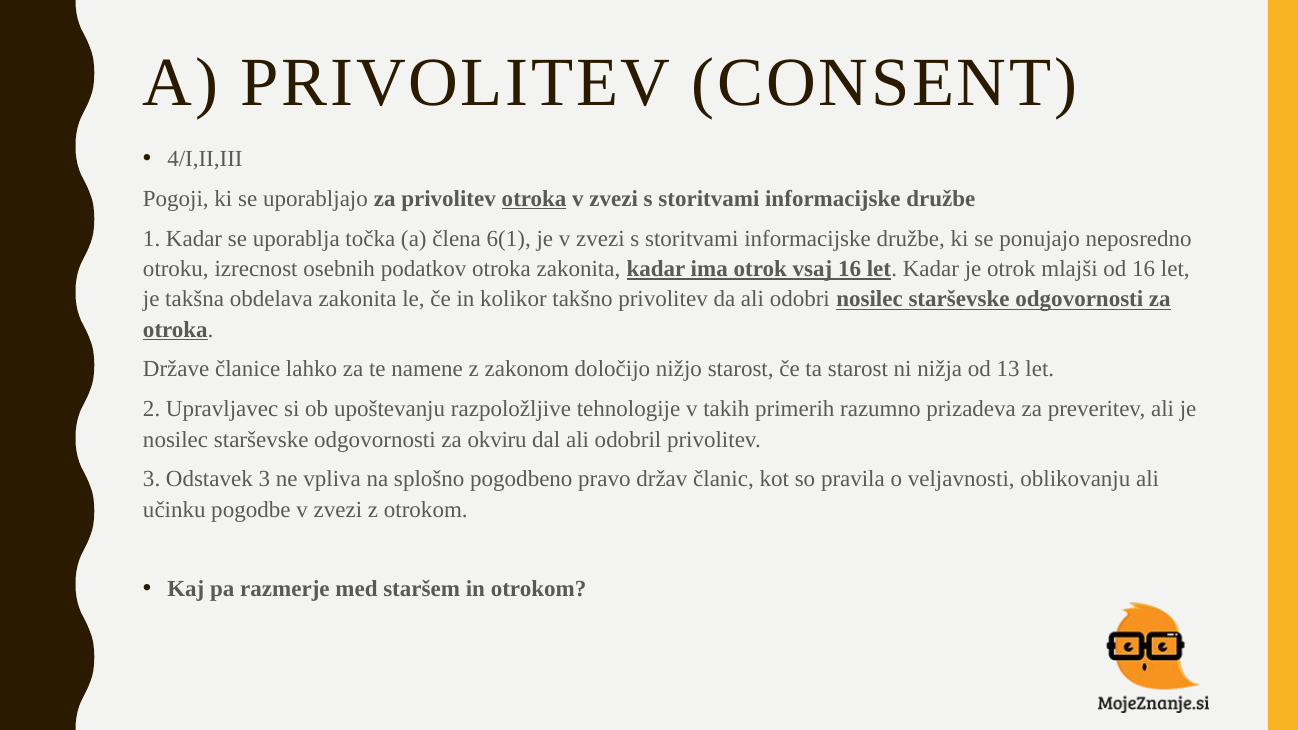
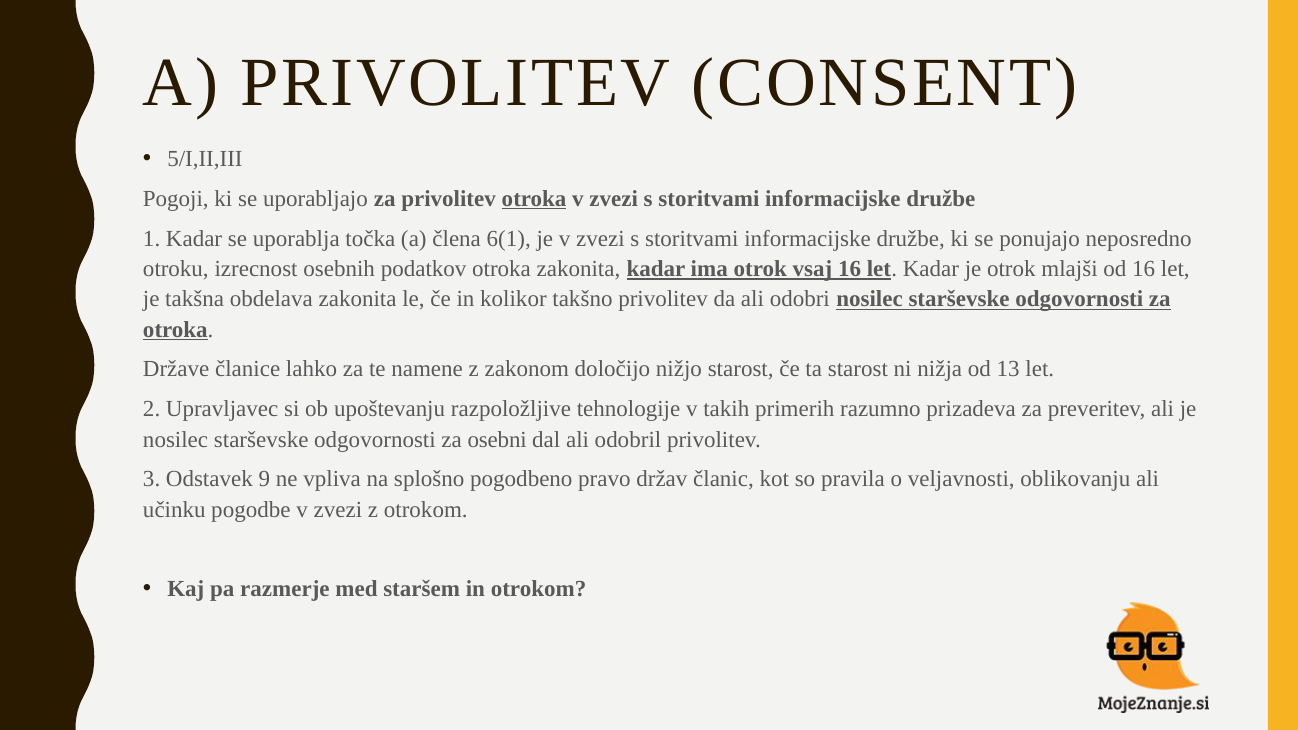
4/I,II,III: 4/I,II,III -> 5/I,II,III (205, 159)
okviru: okviru -> osebni (497, 440)
Odstavek 3: 3 -> 9 (264, 479)
